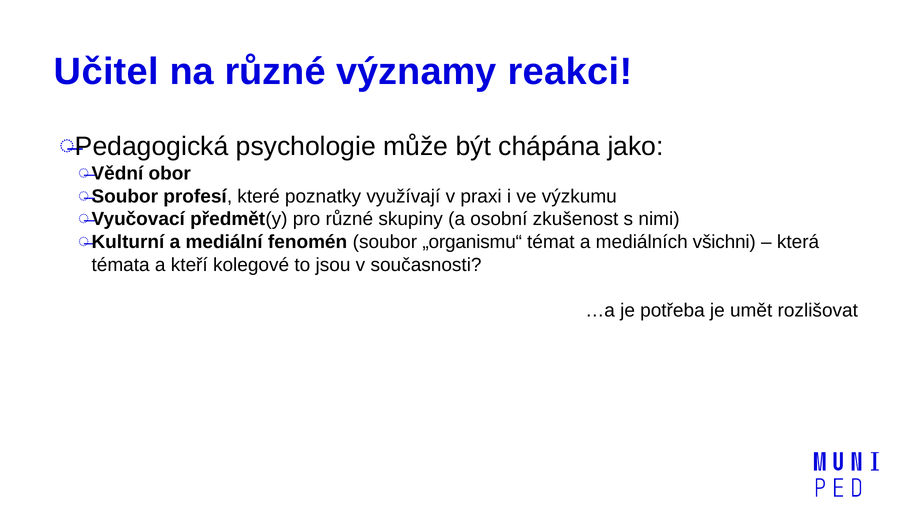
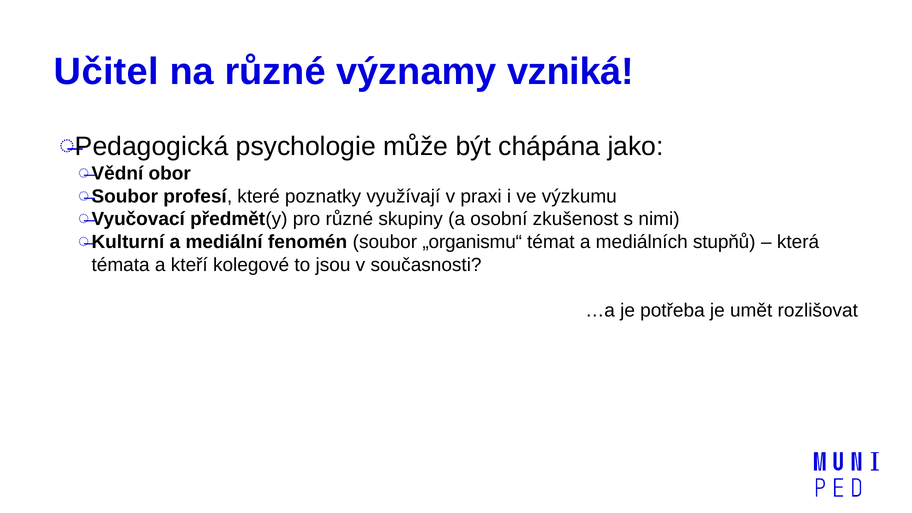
reakci: reakci -> vzniká (570, 72)
všichni: všichni -> stupňů (724, 242)
